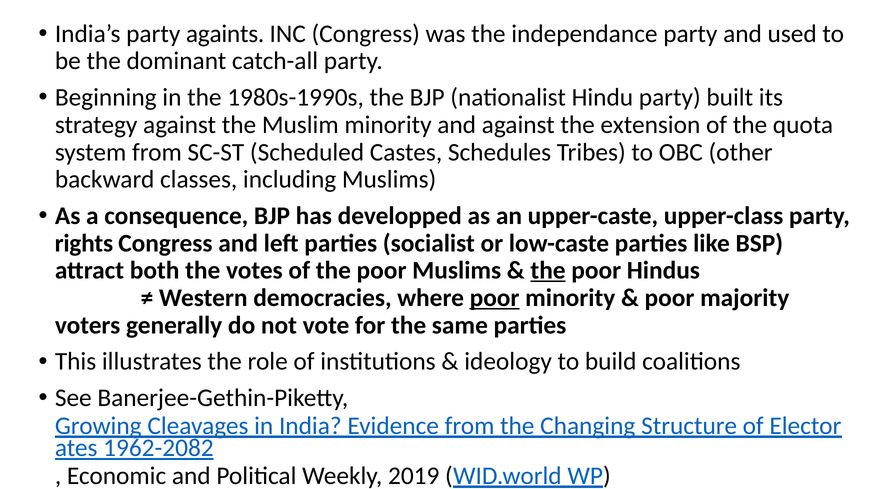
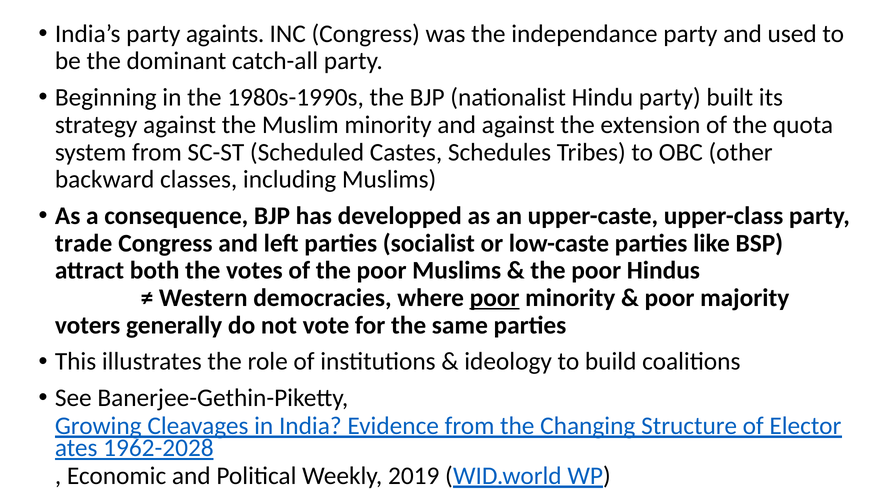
rights: rights -> trade (84, 243)
the underline: present -> none (548, 271)
1962-2082: 1962-2082 -> 1962-2028 (158, 448)
